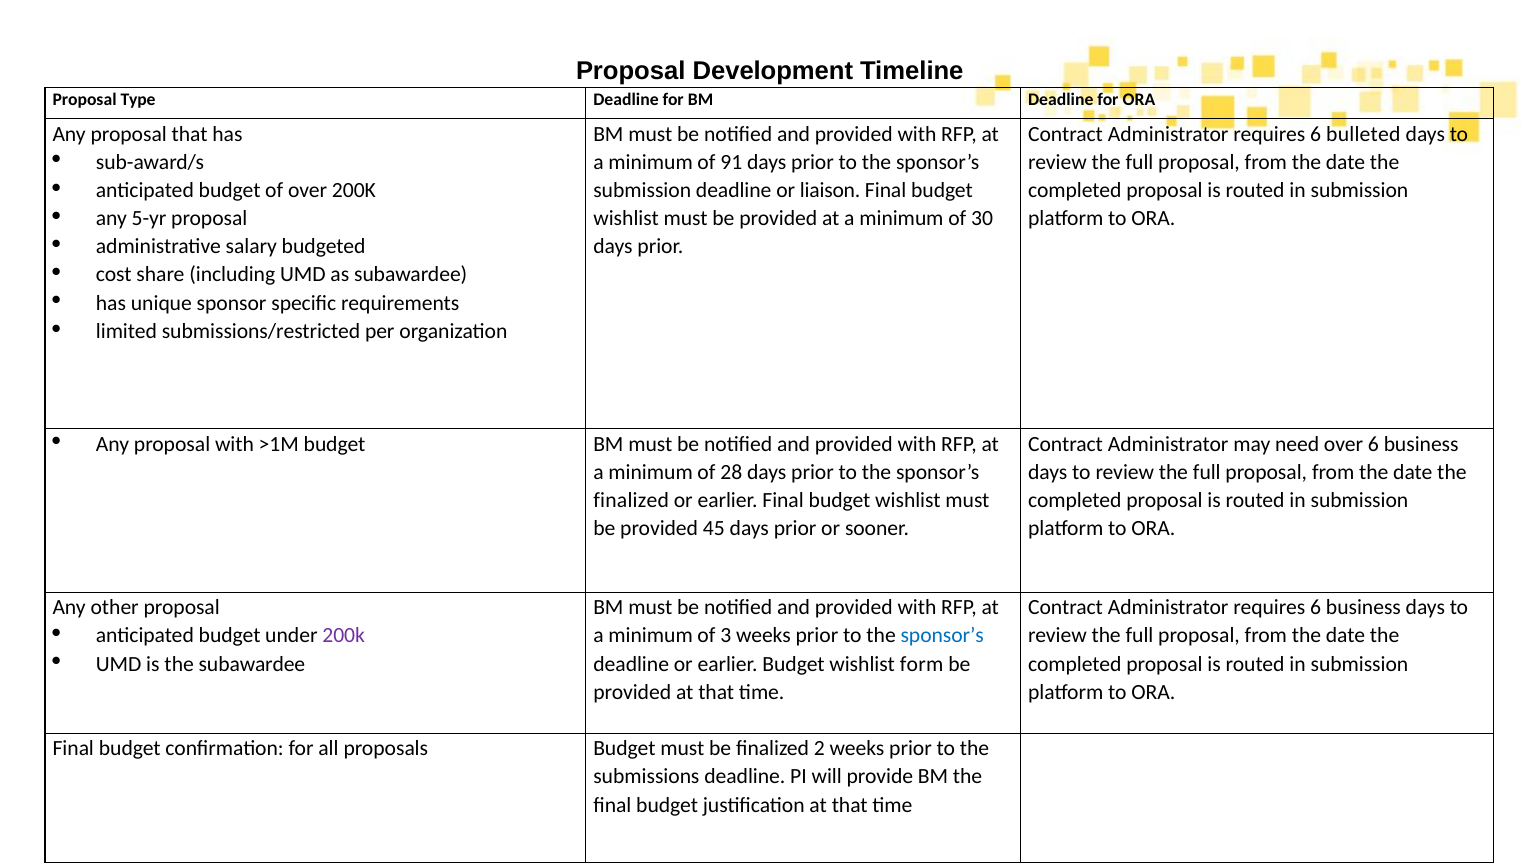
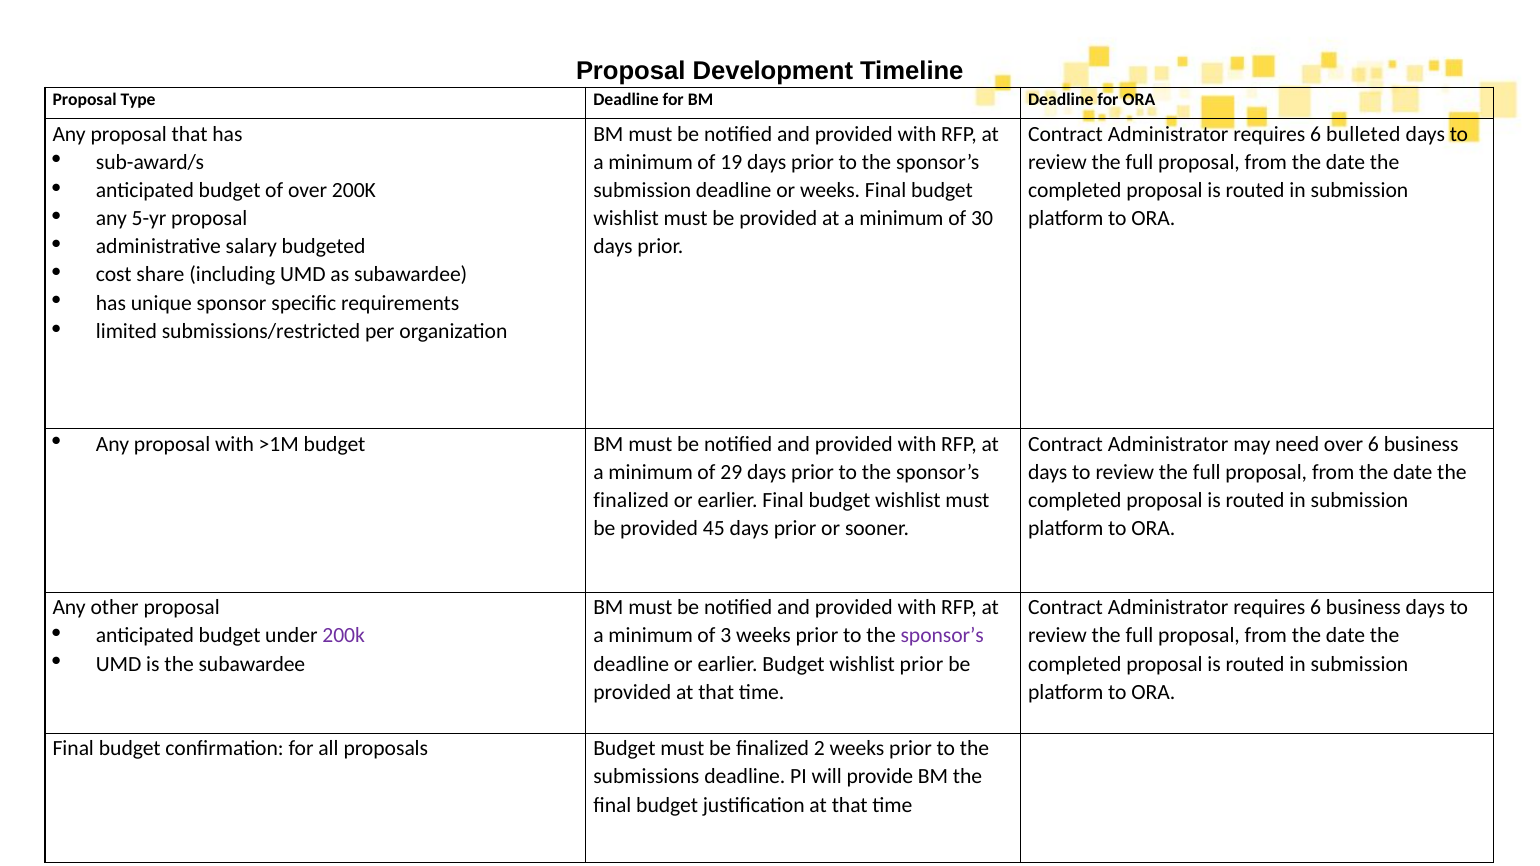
91: 91 -> 19 (731, 162)
or liaison: liaison -> weeks (830, 190)
28: 28 -> 29 (731, 472)
sponsor’s colour: blue -> purple (942, 636)
wishlist form: form -> prior (922, 664)
